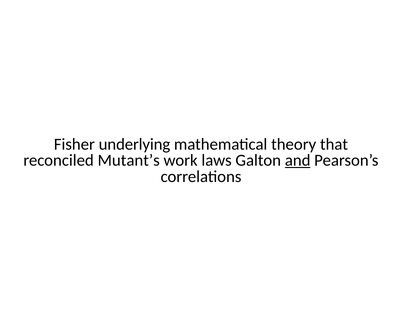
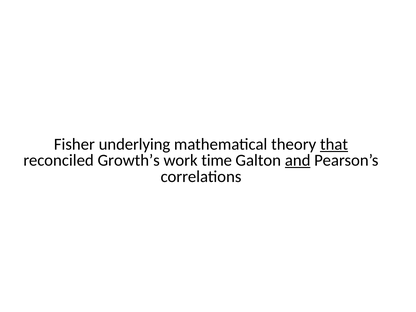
that underline: none -> present (334, 144)
Mutant’s: Mutant’s -> Growth’s (129, 160)
laws: laws -> time (217, 160)
